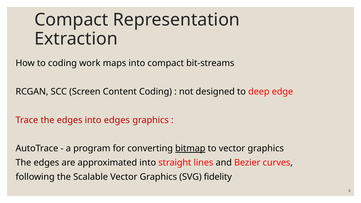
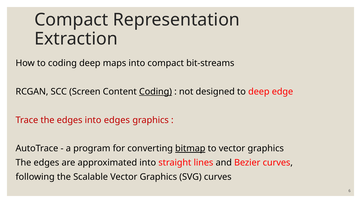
coding work: work -> deep (90, 63)
Coding underline: none -> present (156, 92)
SVG fidelity: fidelity -> curves (218, 177)
